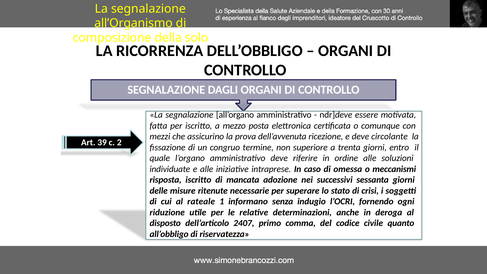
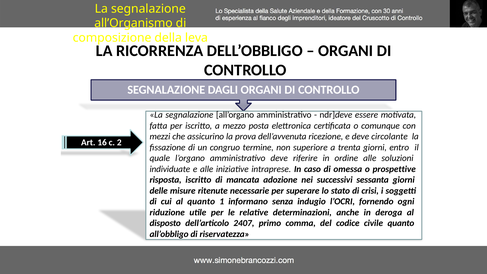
solo: solo -> leva (196, 38)
39: 39 -> 16 (102, 142)
meccanismi: meccanismi -> prospettive (394, 169)
al rateale: rateale -> quanto (201, 202)
